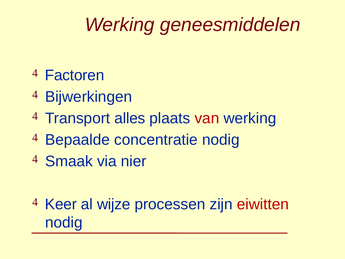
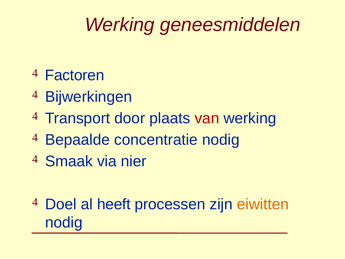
alles: alles -> door (130, 118)
Keer: Keer -> Doel (61, 204)
wijze: wijze -> heeft (114, 204)
eiwitten colour: red -> orange (263, 204)
